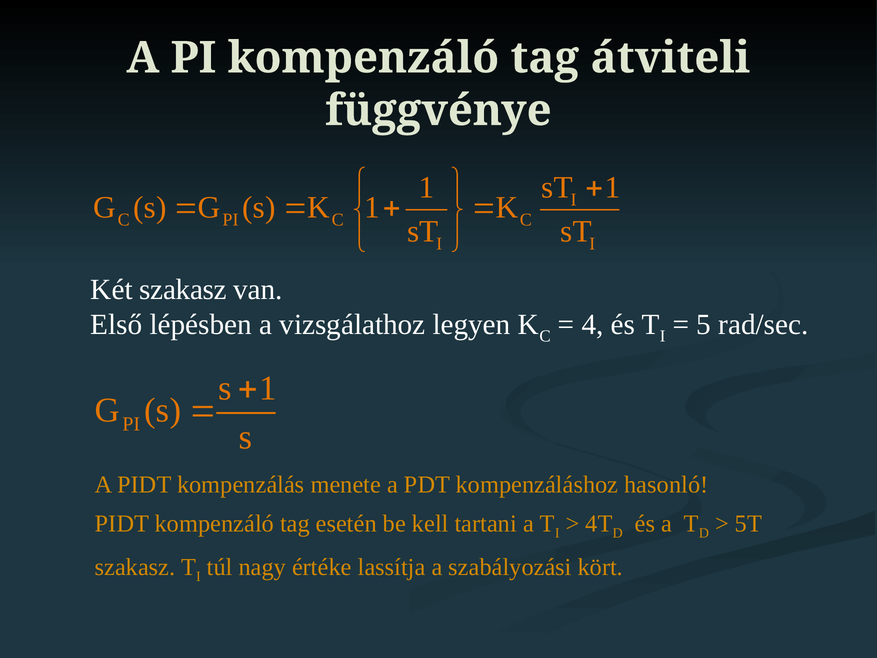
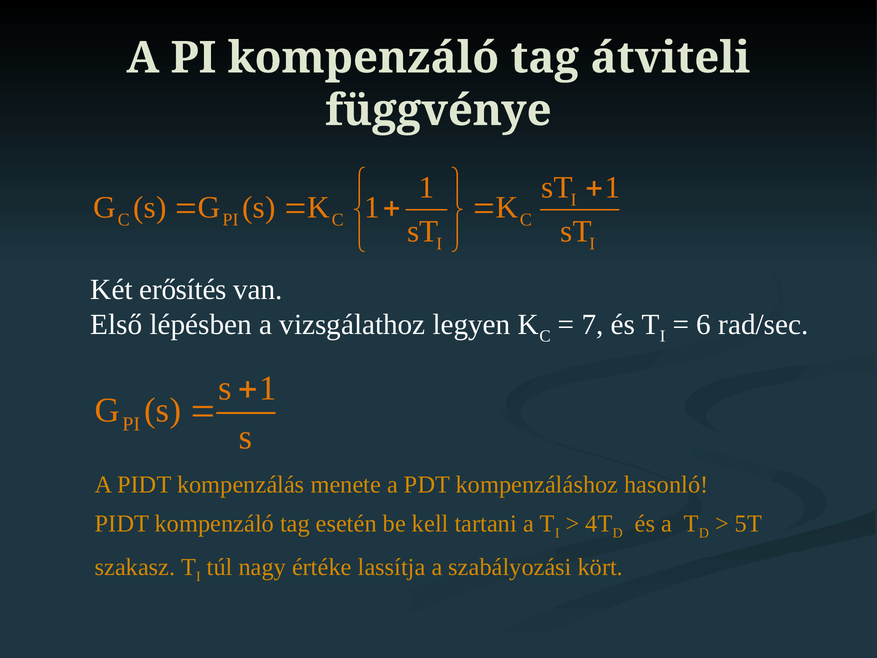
Két szakasz: szakasz -> erősítés (183, 290)
4: 4 -> 7 (593, 325)
5: 5 -> 6 (704, 325)
